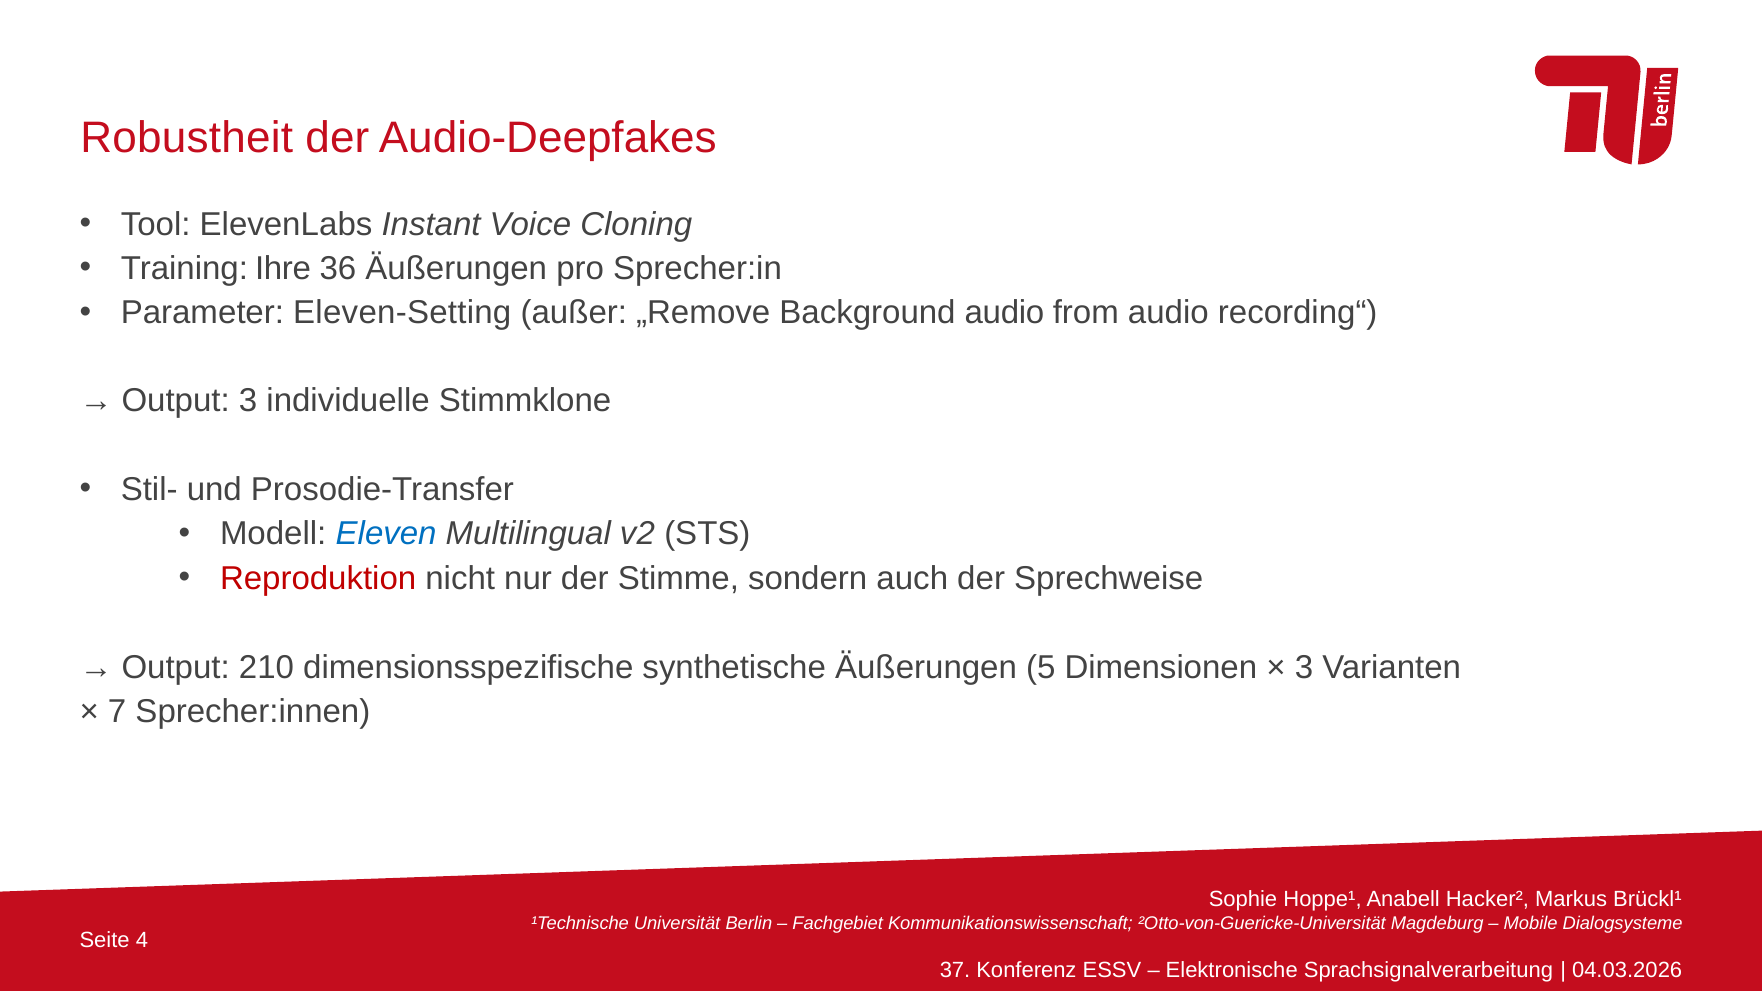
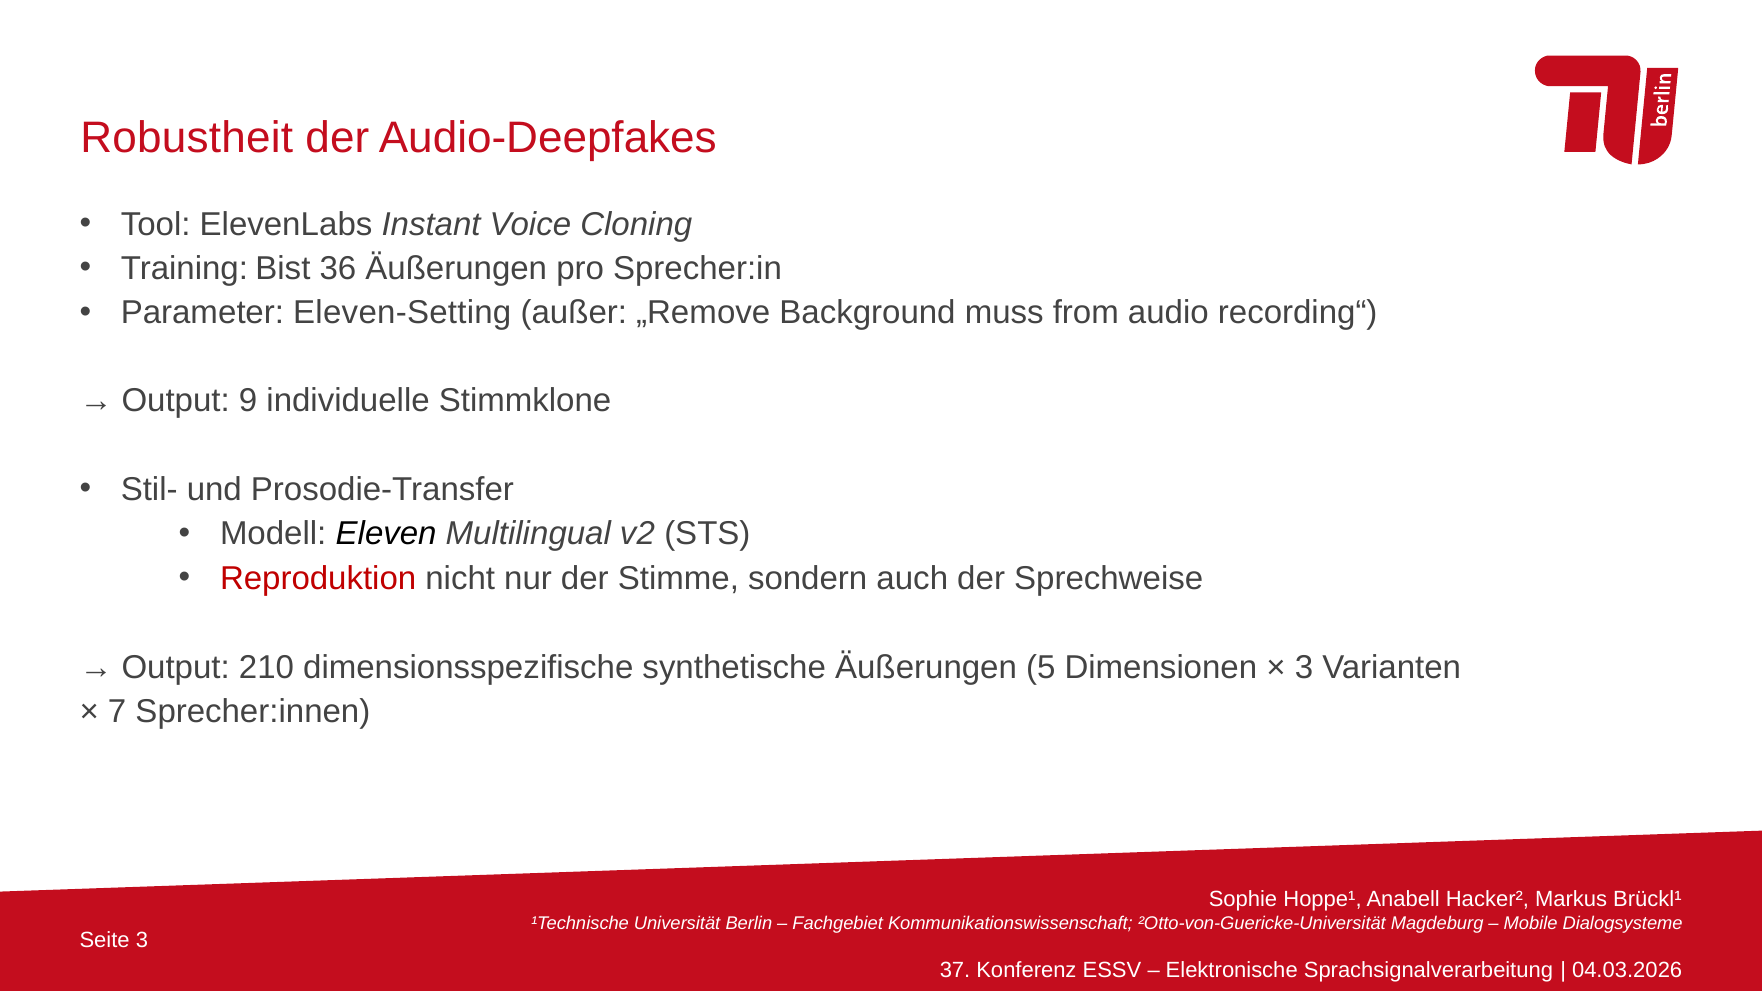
Ihre: Ihre -> Bist (283, 269)
Background audio: audio -> muss (1004, 313)
Output 3: 3 -> 9 (248, 401)
Eleven colour: blue -> black (386, 534)
4: 4 -> 3 (142, 940)
